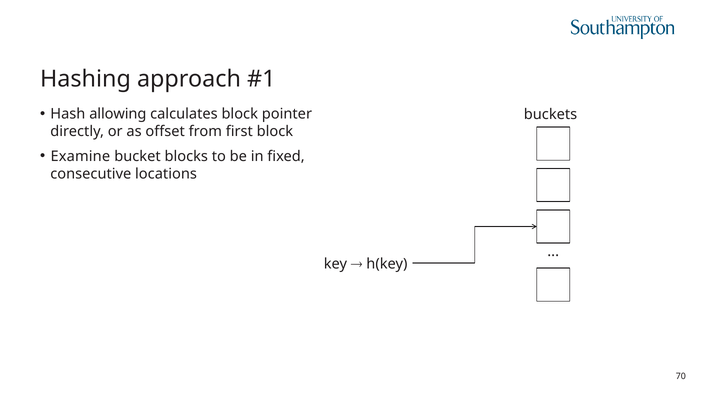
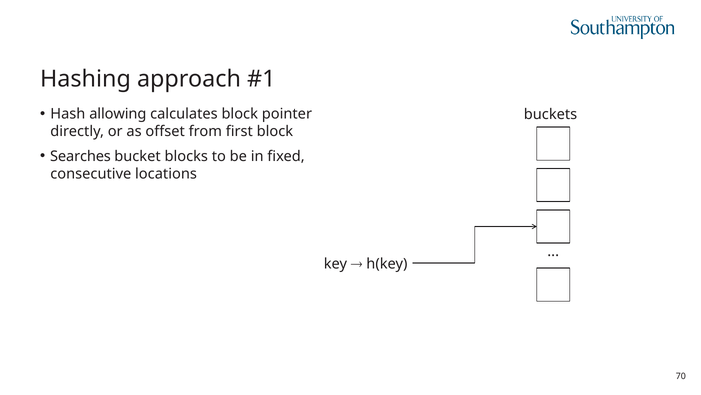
Examine: Examine -> Searches (80, 156)
